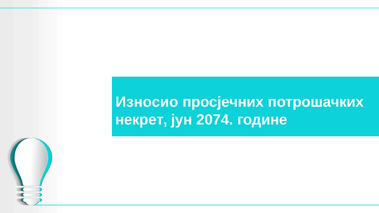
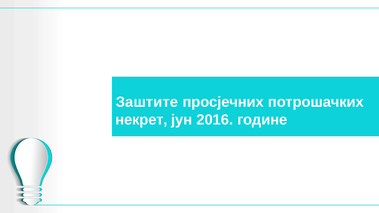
Износио: Износио -> Заштите (147, 102)
2074: 2074 -> 2016 (215, 120)
